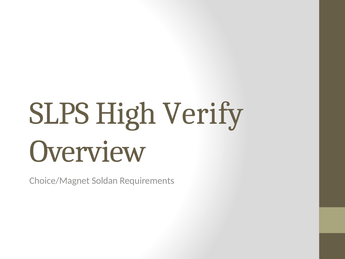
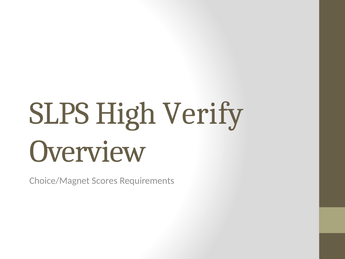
Soldan: Soldan -> Scores (105, 181)
